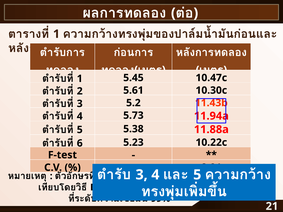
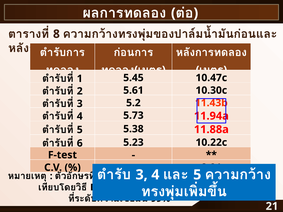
1: 1 -> 8 (56, 34)
